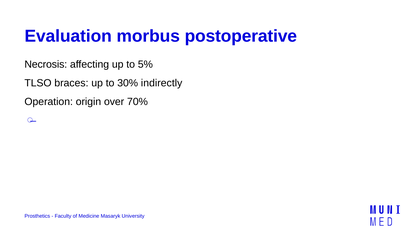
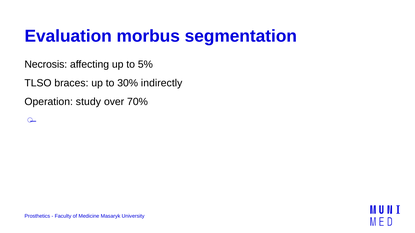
postoperative: postoperative -> segmentation (241, 36)
origin: origin -> study (88, 102)
